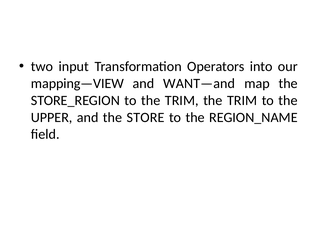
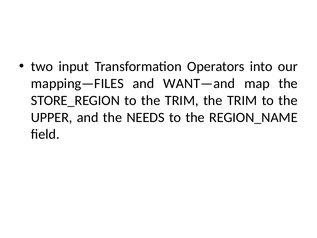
mapping—VIEW: mapping—VIEW -> mapping—FILES (77, 83)
STORE: STORE -> NEEDS (146, 117)
